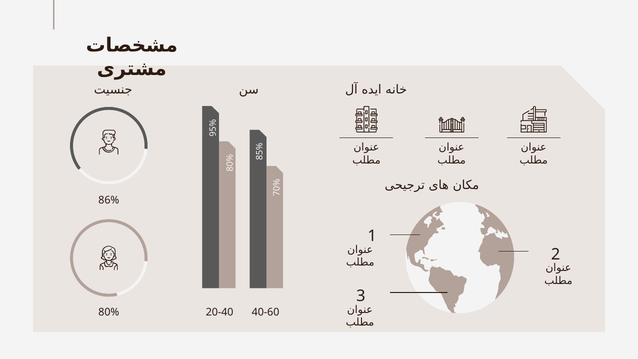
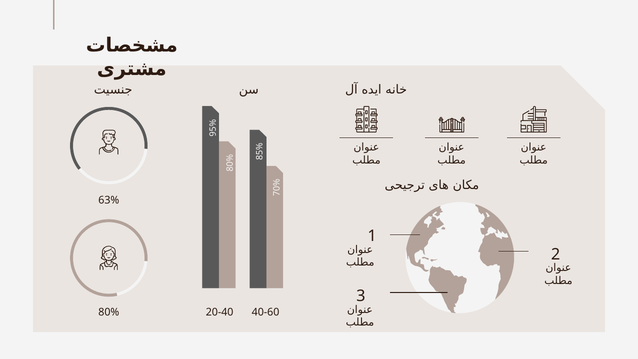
86%: 86% -> 63% (109, 200)
